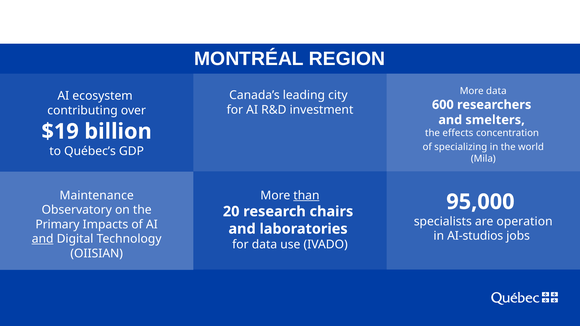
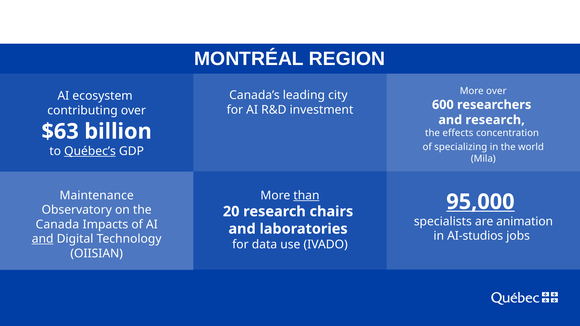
More data: data -> over (496, 91)
and smelters: smelters -> research (495, 120)
$19: $19 -> $63 (60, 132)
Québec’s underline: none -> present (90, 151)
95,000 underline: none -> present (480, 202)
operation: operation -> animation (525, 222)
Primary: Primary -> Canada (57, 225)
